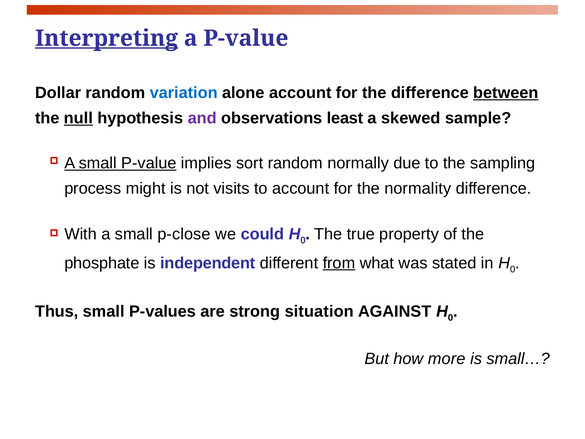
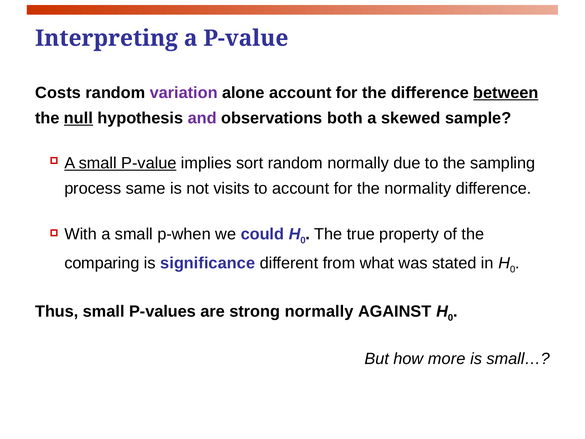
Interpreting underline: present -> none (107, 38)
Dollar: Dollar -> Costs (58, 93)
variation colour: blue -> purple (184, 93)
least: least -> both (345, 118)
might: might -> same (146, 188)
p-close: p-close -> p-when (184, 234)
phosphate: phosphate -> comparing (102, 263)
independent: independent -> significance (208, 263)
from underline: present -> none (339, 263)
strong situation: situation -> normally (319, 311)
